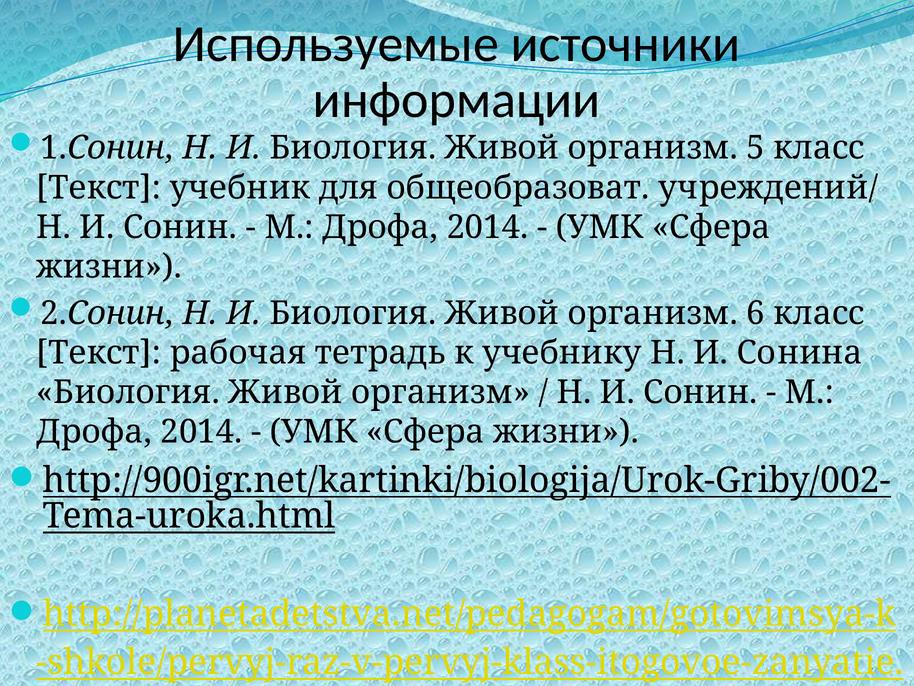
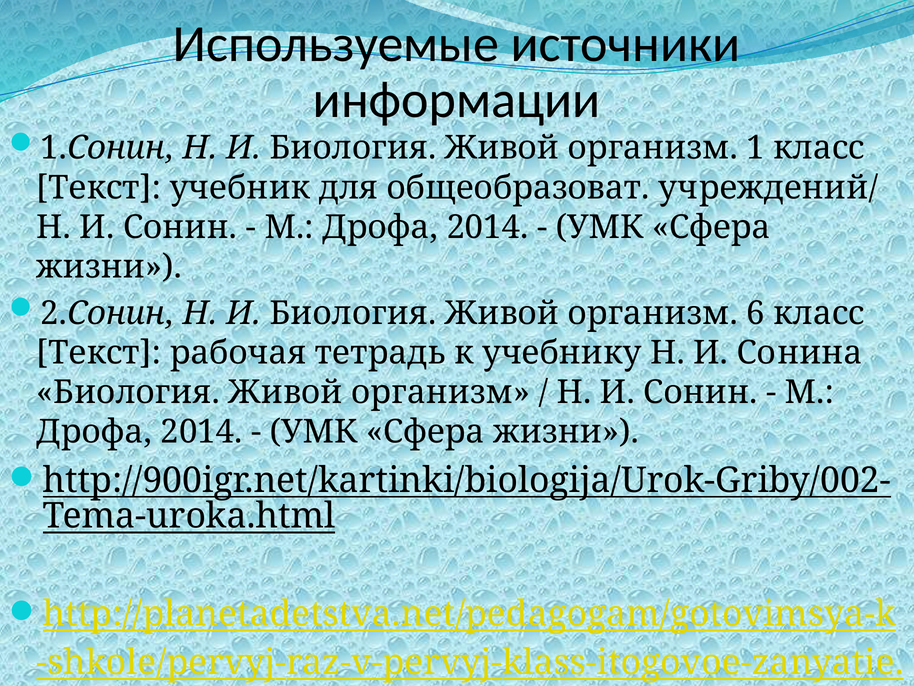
5: 5 -> 1 (756, 148)
